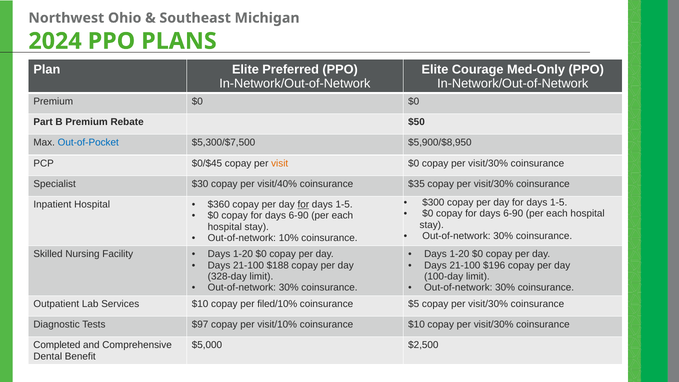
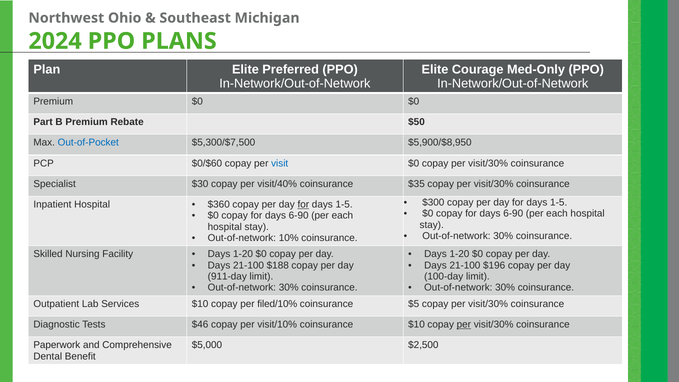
$0/$45: $0/$45 -> $0/$60 (207, 163)
visit colour: orange -> blue (280, 163)
328-day: 328-day -> 911-day (227, 276)
$97: $97 -> $46 (200, 324)
per underline: none -> present (464, 324)
Completed: Completed -> Paperwork (57, 345)
